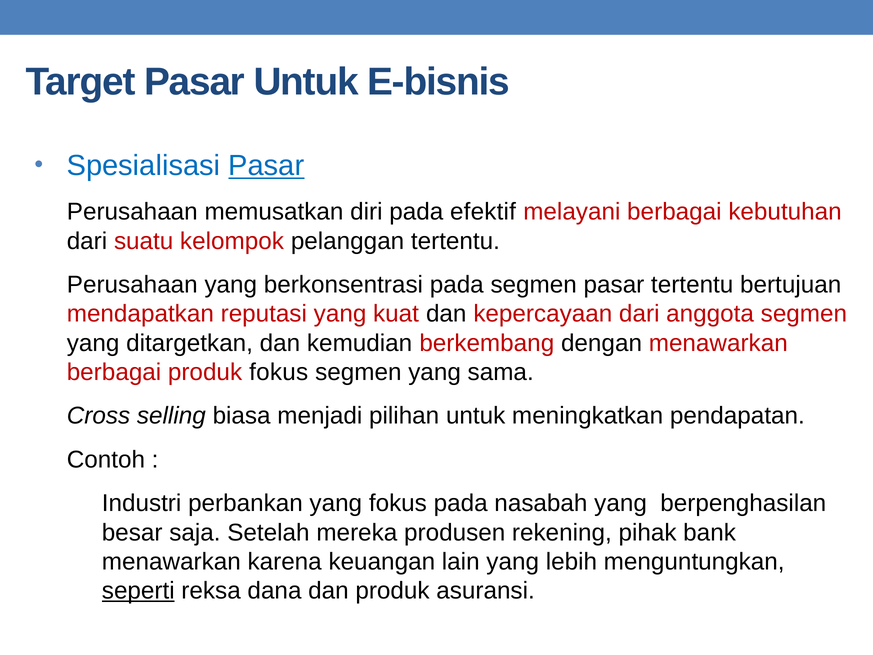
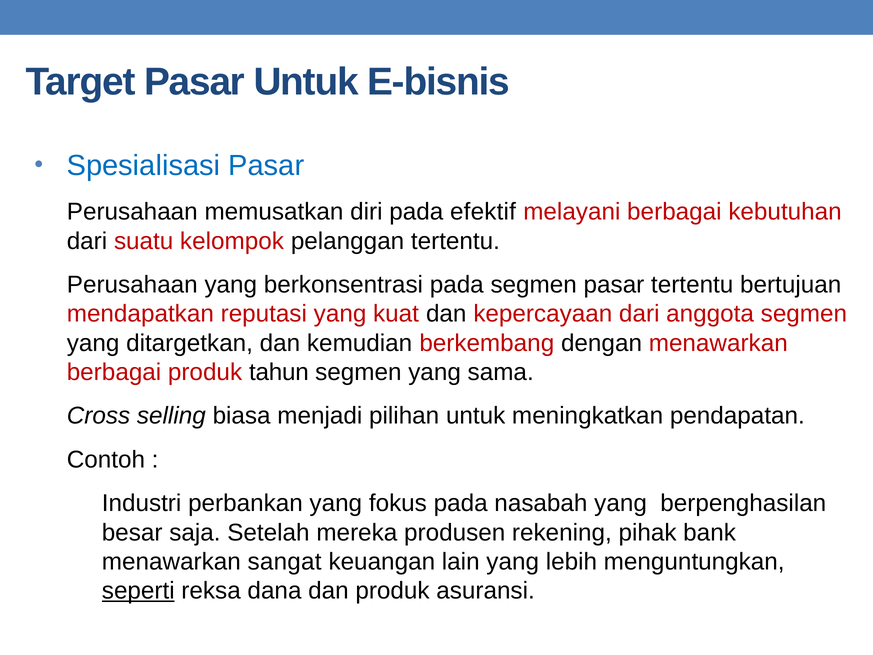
Pasar underline: present -> none (266, 166)
produk fokus: fokus -> tahun (279, 372)
karena: karena -> sangat (285, 561)
